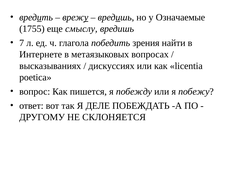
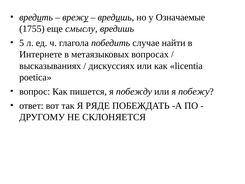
7: 7 -> 5 (22, 43)
зрения: зрения -> случае (146, 43)
ДЕЛЕ: ДЕЛЕ -> РЯДЕ (98, 106)
